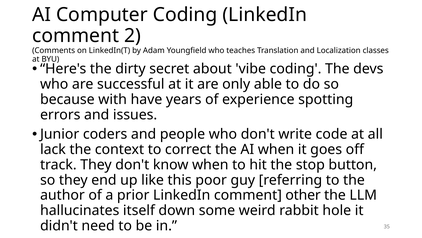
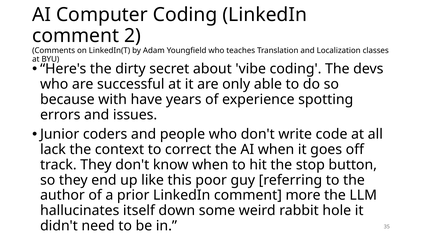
other: other -> more (303, 195)
